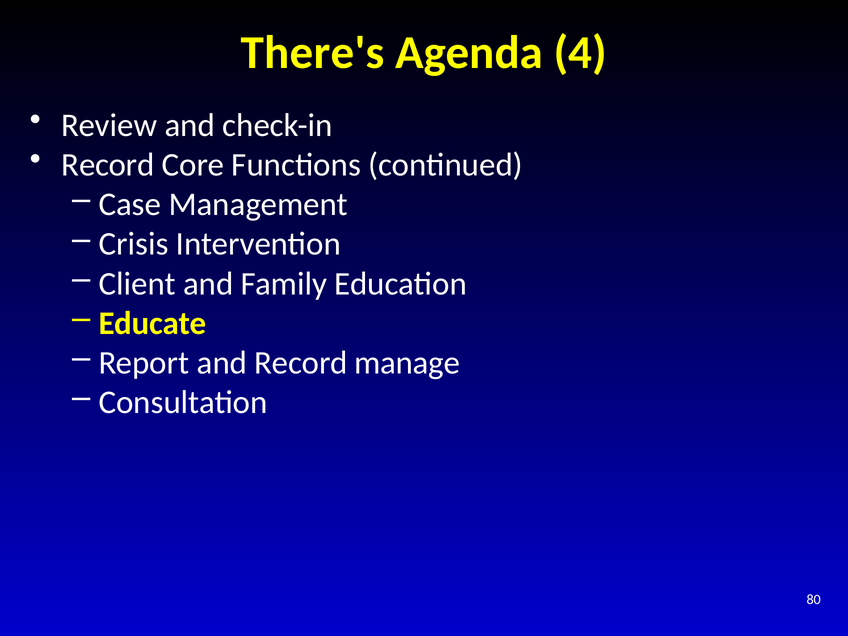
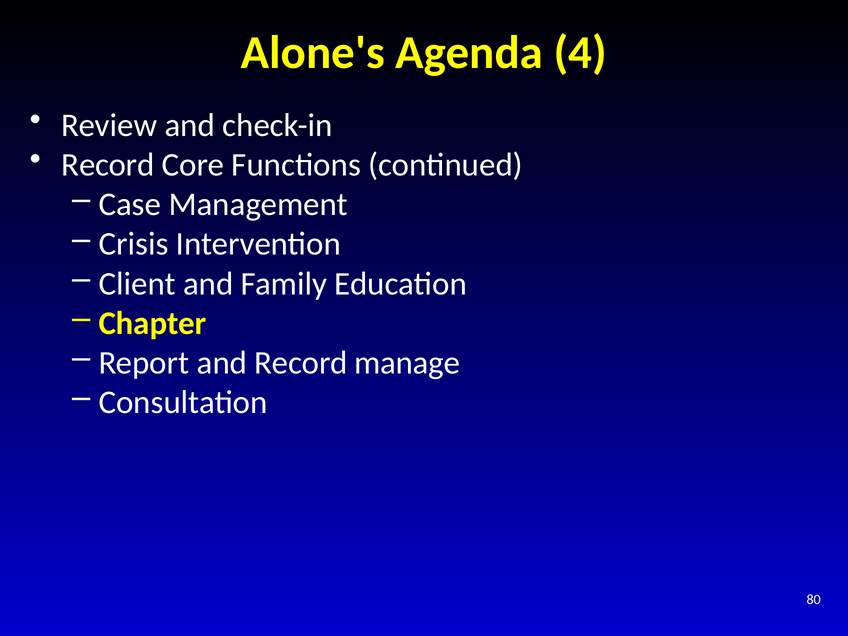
There's: There's -> Alone's (313, 53)
Educate: Educate -> Chapter (153, 323)
